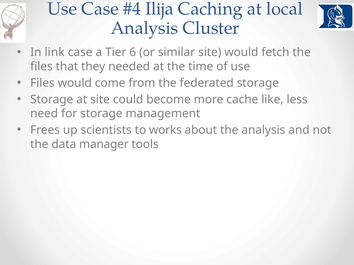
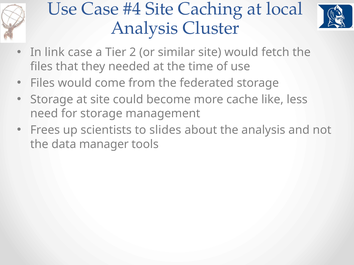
Ilija: Ilija -> Site (160, 9)
6: 6 -> 2 (133, 52)
works: works -> slides (165, 130)
